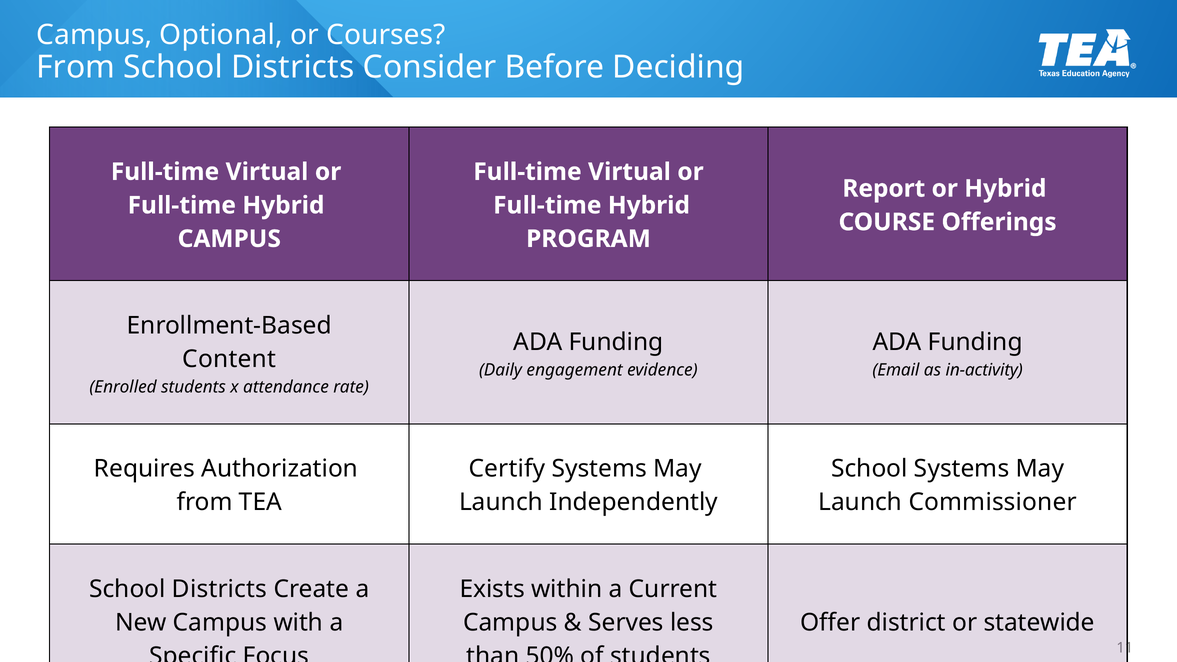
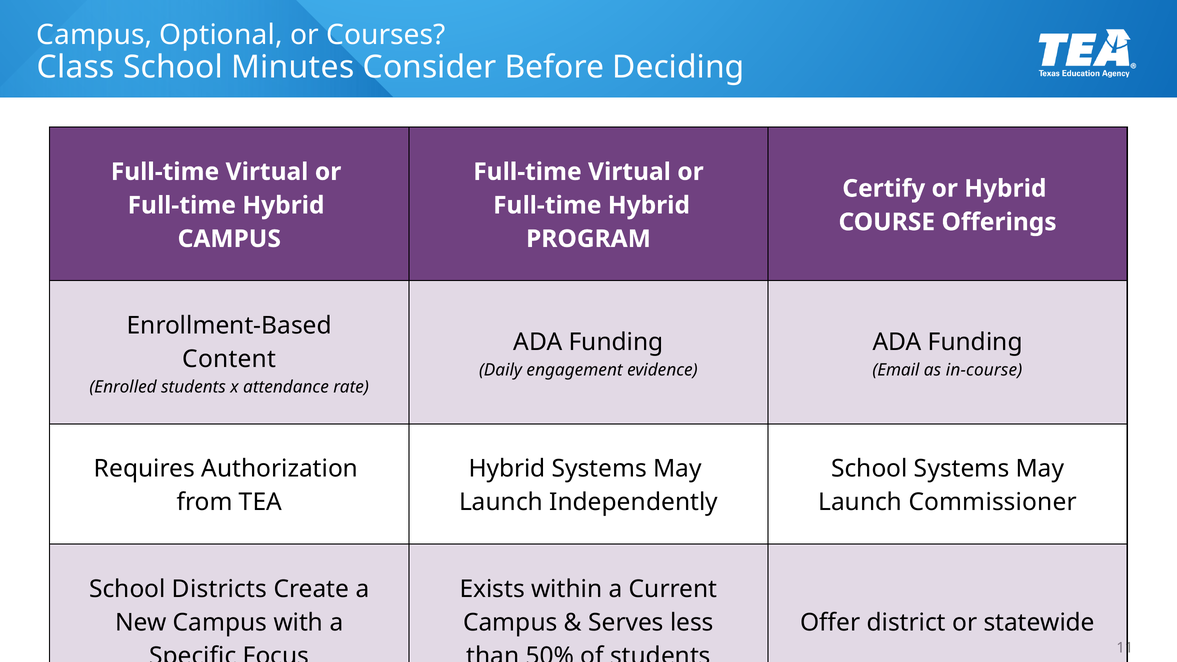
From: From -> Class (76, 67)
Districts: Districts -> Minutes (293, 67)
Report: Report -> Certify (884, 189)
in-activity: in-activity -> in-course (984, 370)
Certify: Certify -> Hybrid (507, 469)
